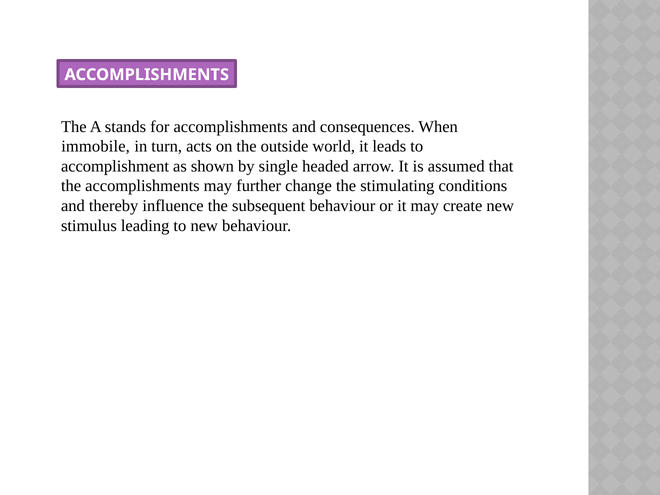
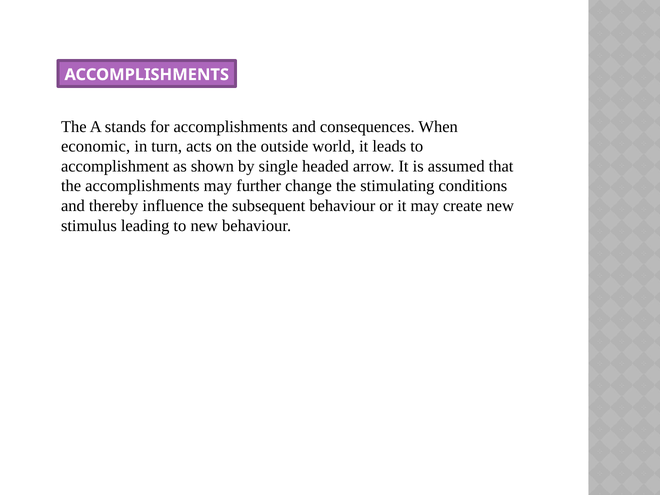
immobile: immobile -> economic (96, 146)
